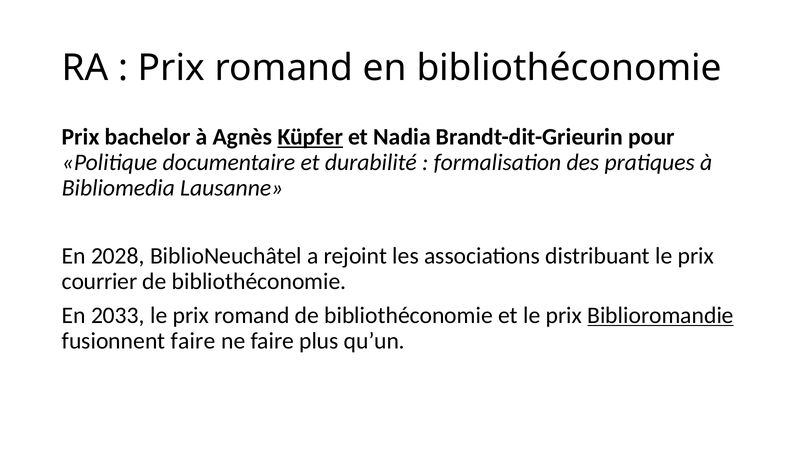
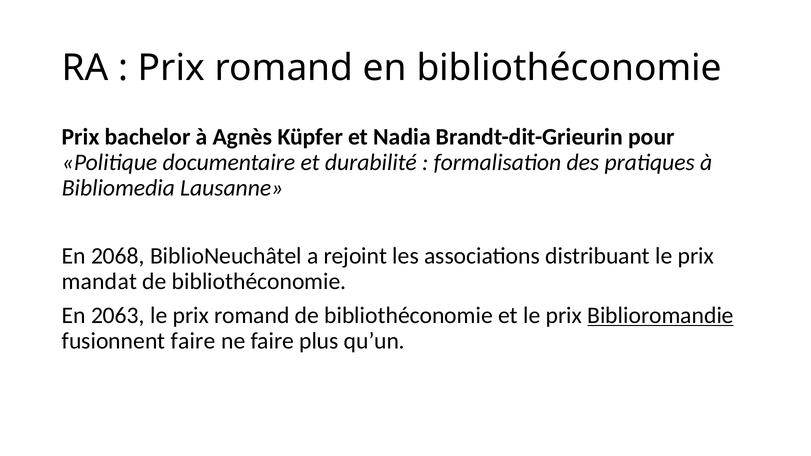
Küpfer underline: present -> none (310, 137)
2028: 2028 -> 2068 (118, 256)
courrier: courrier -> mandat (99, 281)
2033: 2033 -> 2063 (118, 315)
